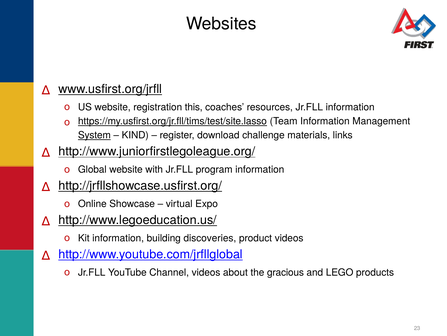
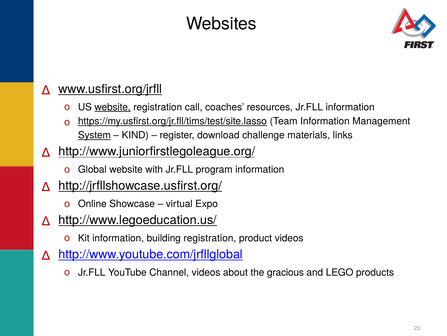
website underline: none -> present (113, 107)
this: this -> call (194, 107)
building discoveries: discoveries -> registration (210, 238)
